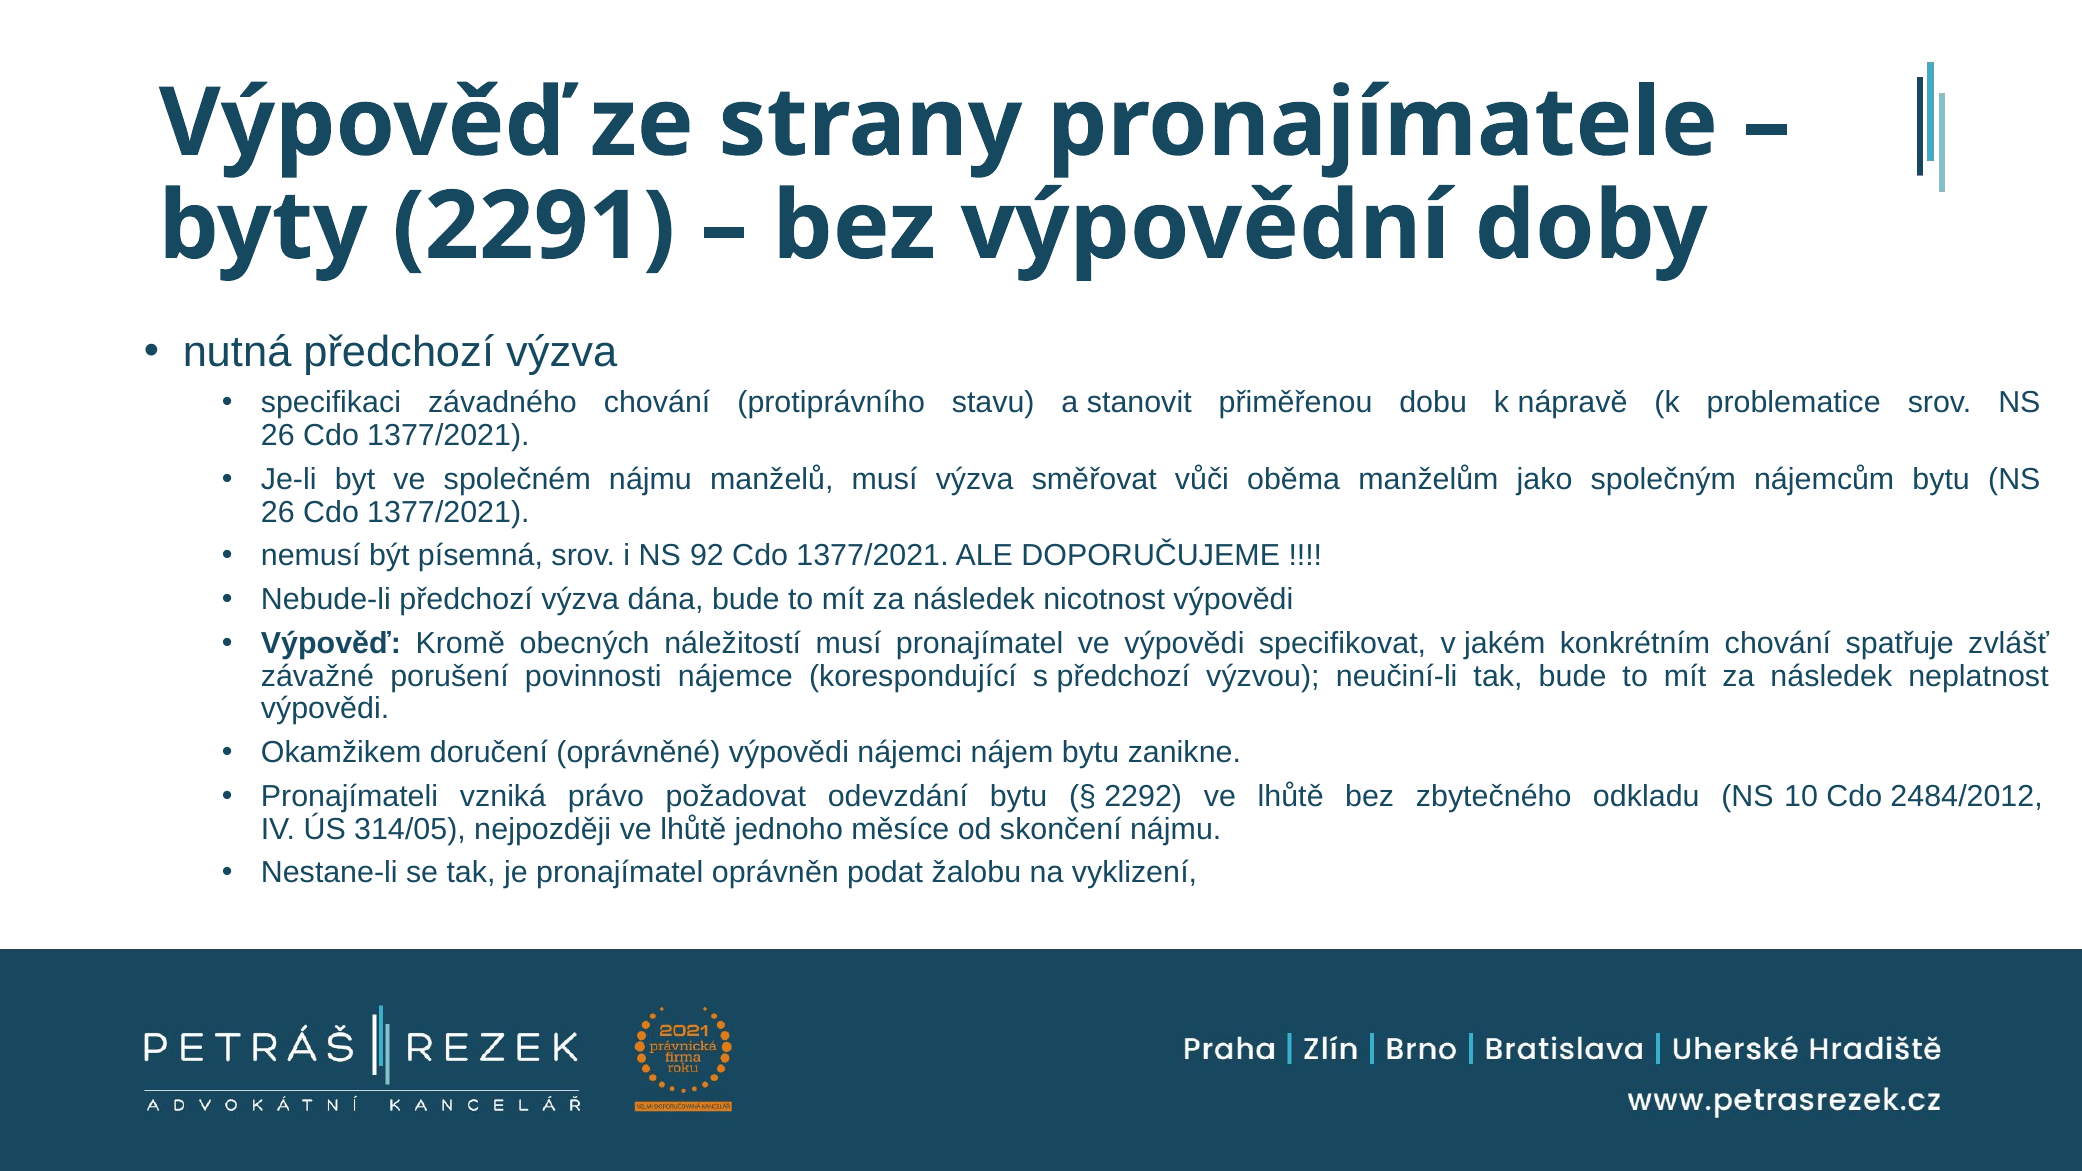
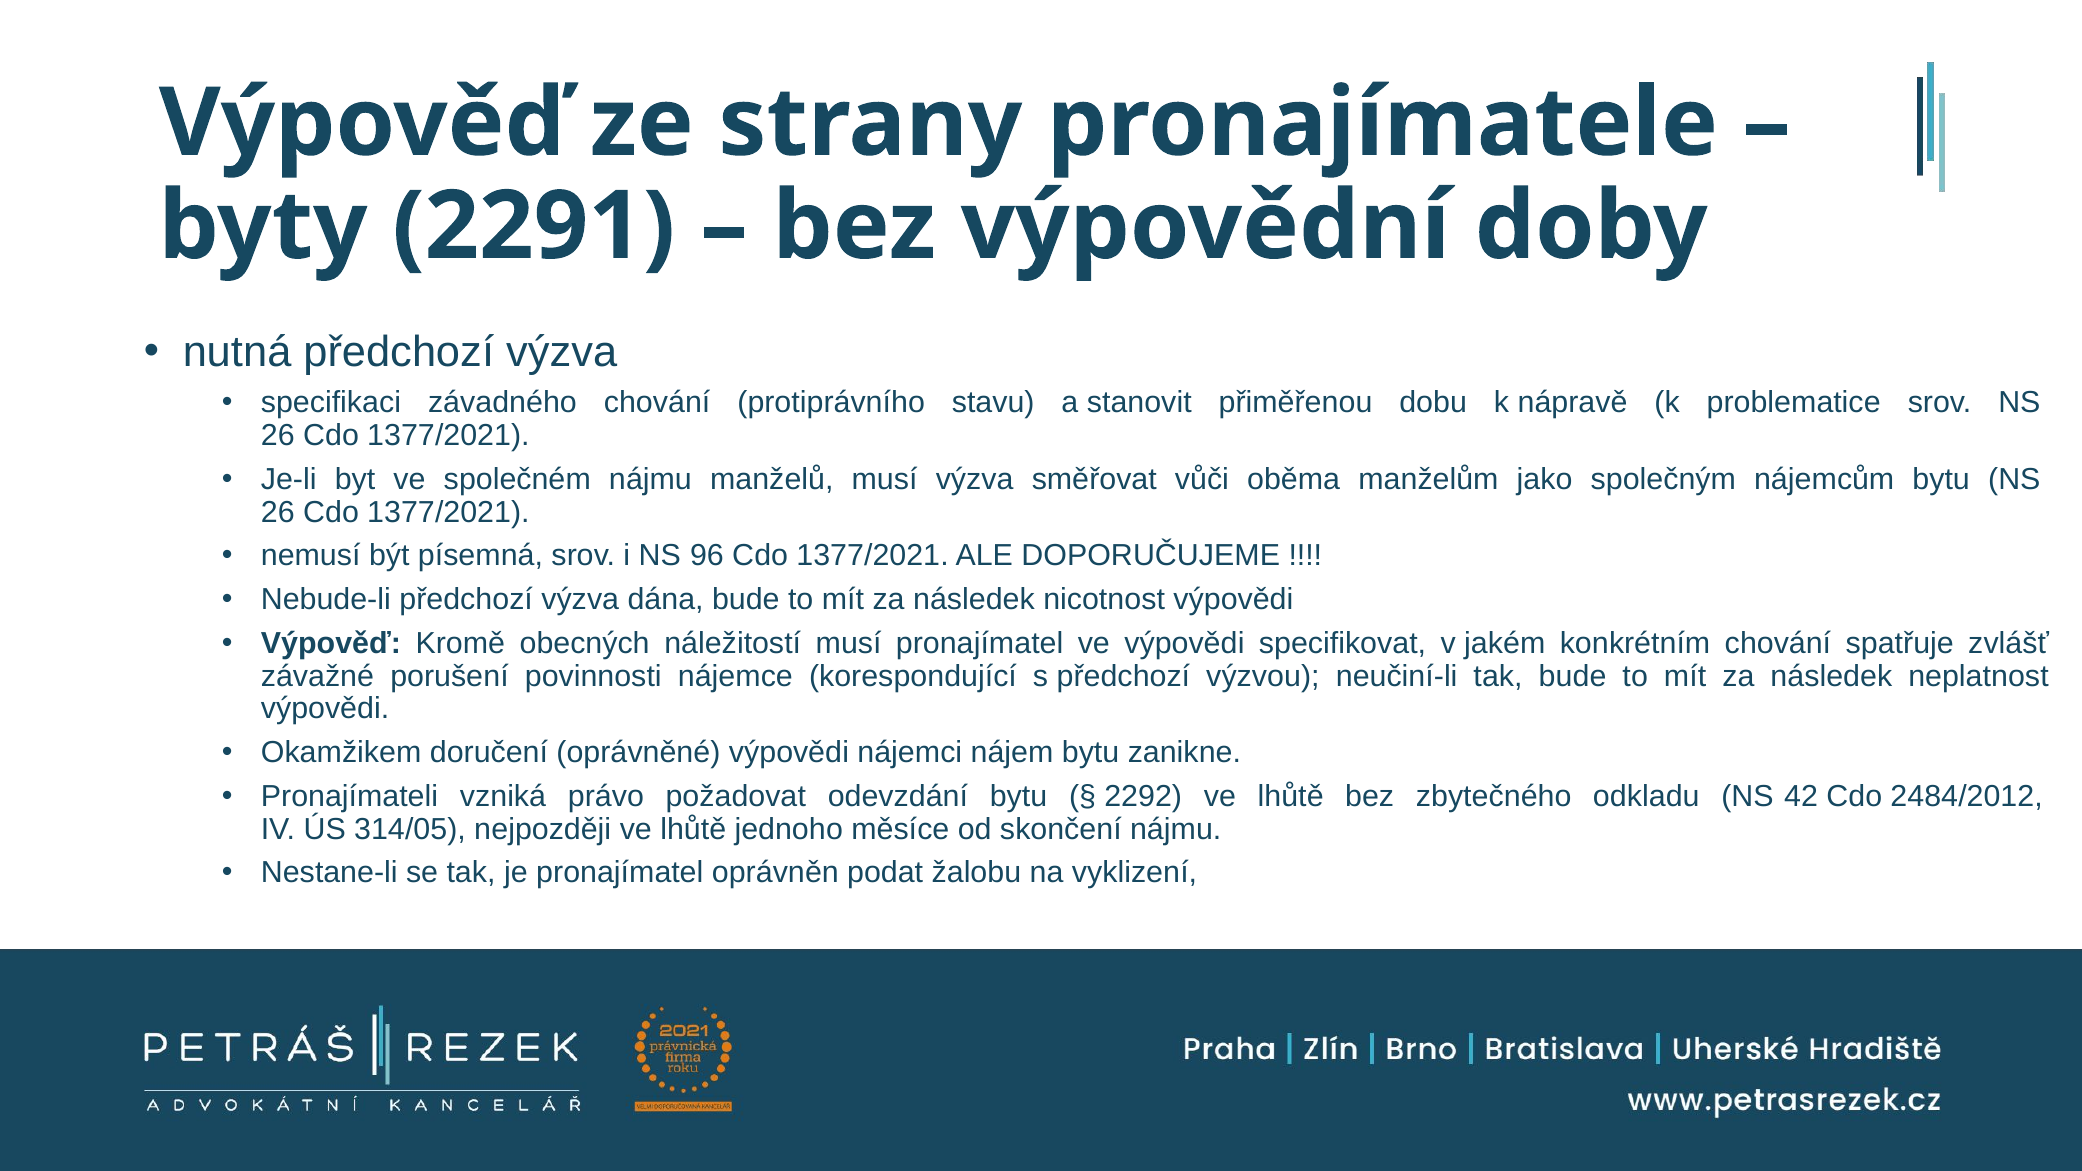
92: 92 -> 96 (707, 556)
10: 10 -> 42 (1801, 796)
